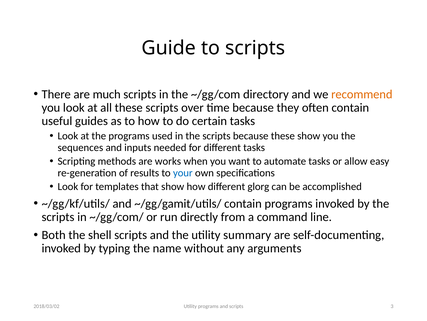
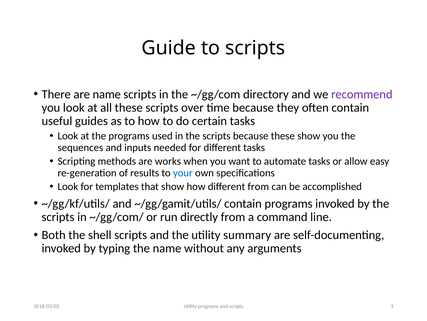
are much: much -> name (107, 94)
recommend colour: orange -> purple (362, 94)
different glorg: glorg -> from (258, 186)
